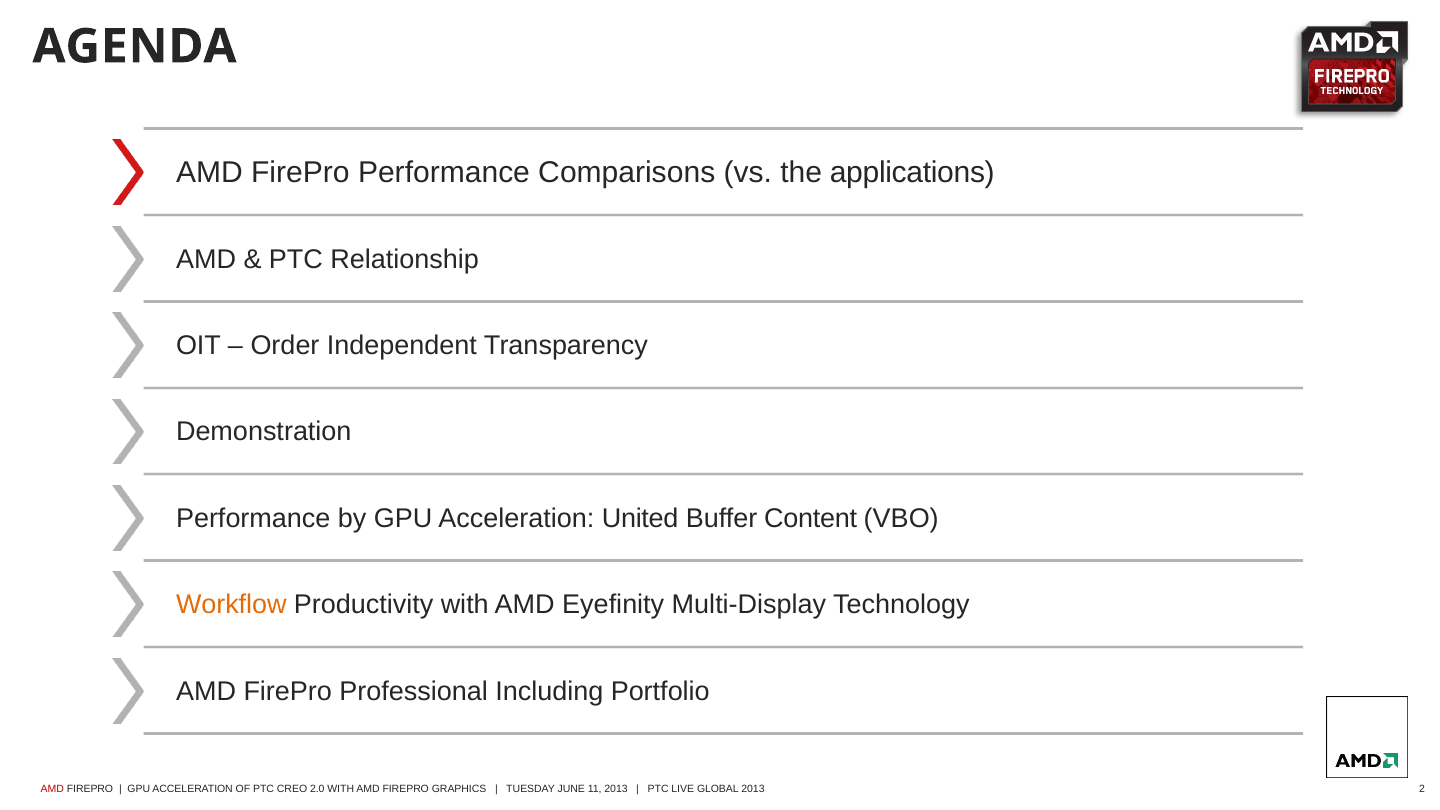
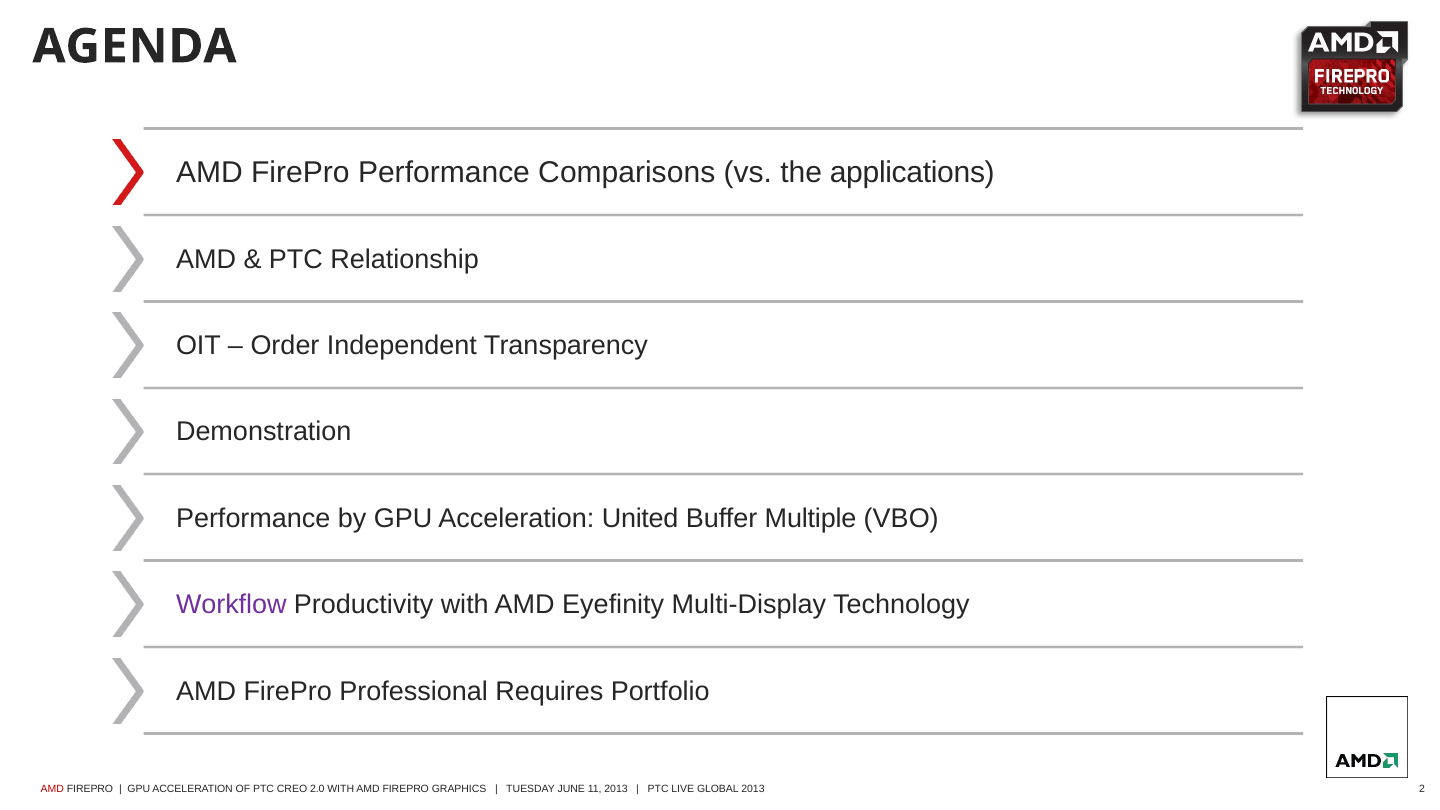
Content: Content -> Multiple (811, 519)
Workflow colour: orange -> purple (231, 605)
Including: Including -> Requires (549, 691)
